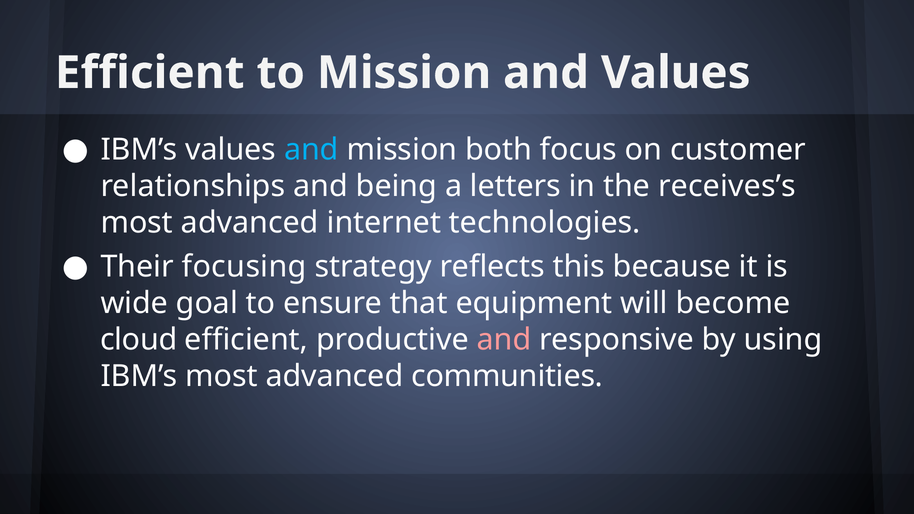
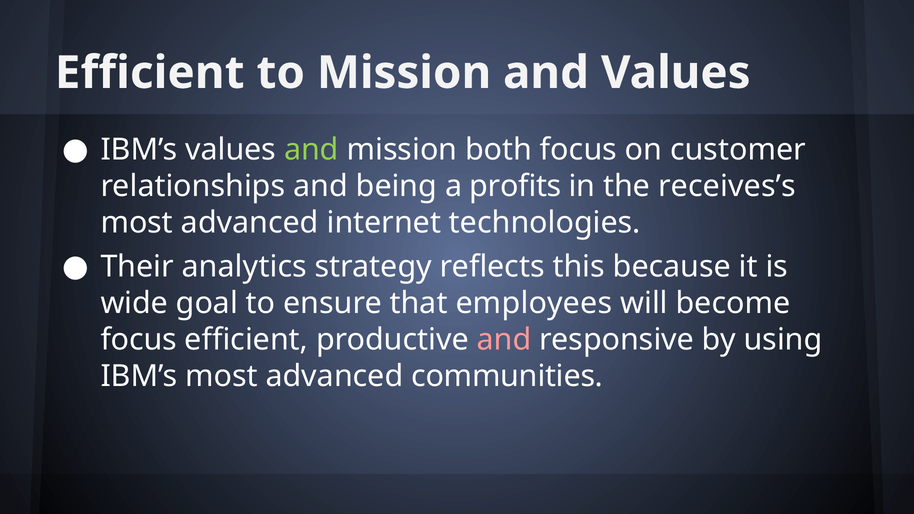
and colour: light blue -> light green (311, 150)
letters: letters -> profits (515, 186)
focusing: focusing -> analytics (244, 267)
equipment: equipment -> employees (534, 303)
cloud: cloud -> focus (139, 340)
